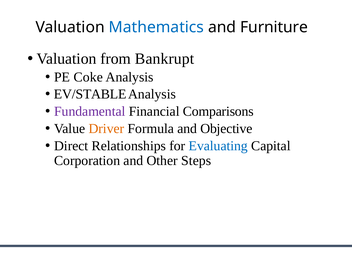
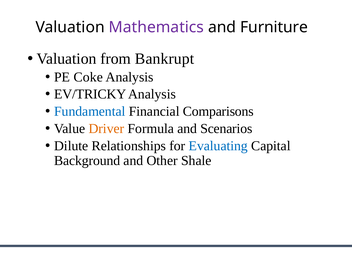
Mathematics colour: blue -> purple (156, 27)
EV/STABLE: EV/STABLE -> EV/TRICKY (90, 94)
Fundamental colour: purple -> blue (90, 111)
Objective: Objective -> Scenarios (226, 129)
Direct: Direct -> Dilute (71, 146)
Corporation: Corporation -> Background (87, 161)
Steps: Steps -> Shale (196, 161)
